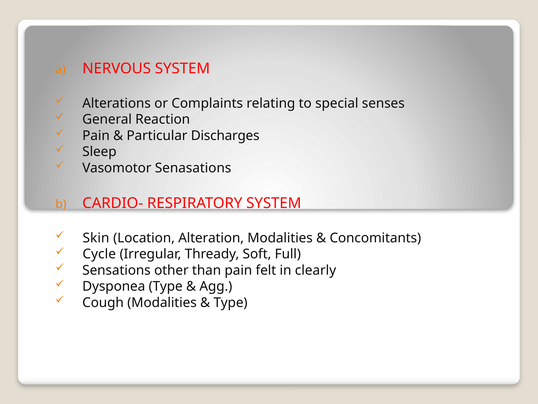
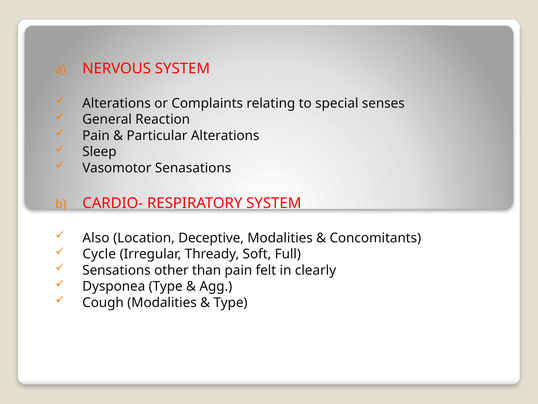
Particular Discharges: Discharges -> Alterations (225, 135)
Skin: Skin -> Also (96, 238)
Alteration: Alteration -> Deceptive (211, 238)
